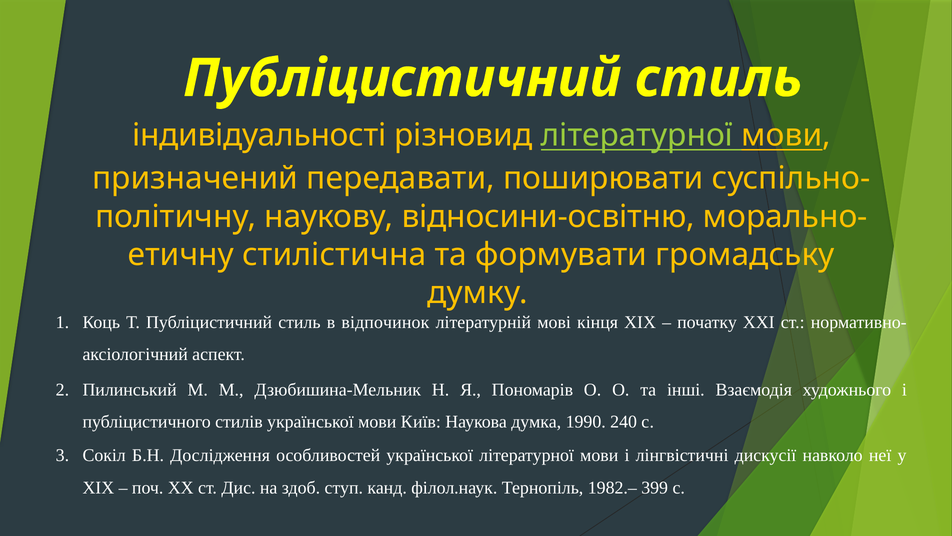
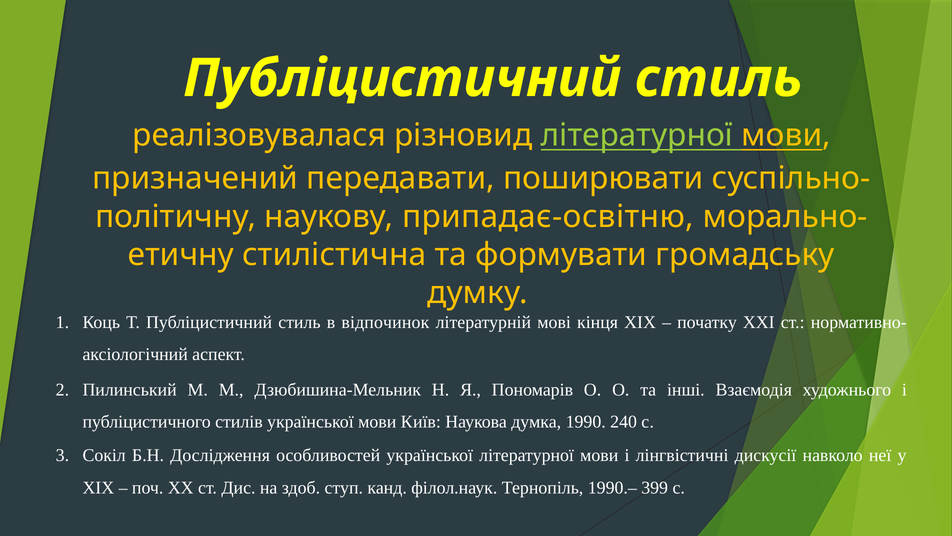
індивідуальності: індивідуальності -> реалізовувалася (259, 135)
відносини-освітню: відносини-освітню -> припадає-освітню (548, 216)
1982.–: 1982.– -> 1990.– (612, 487)
